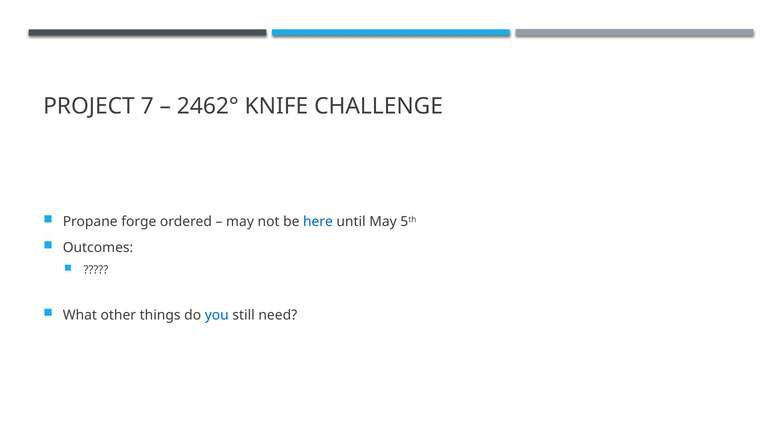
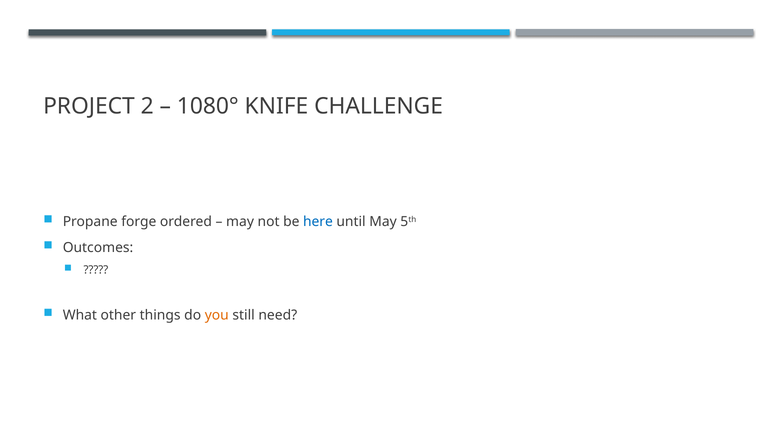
7: 7 -> 2 (147, 106)
2462°: 2462° -> 1080° (208, 106)
you colour: blue -> orange (217, 315)
